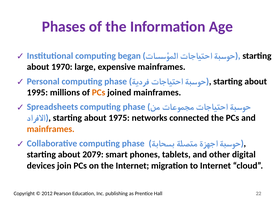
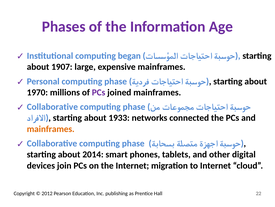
1970: 1970 -> 1907 (62, 67)
1995: 1995 -> 1970 (37, 92)
PCs colour: orange -> purple (99, 92)
Spreadsheets: Spreadsheets -> Collaborative (52, 107)
1975: 1975 -> 1933 (119, 118)
2079: 2079 -> 2014 (93, 154)
